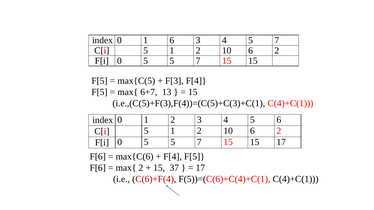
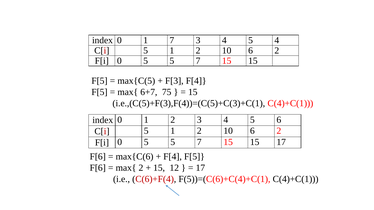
1 6: 6 -> 7 (172, 40)
4 5 7: 7 -> 4 (277, 40)
13: 13 -> 75 (167, 92)
37: 37 -> 12 (174, 168)
